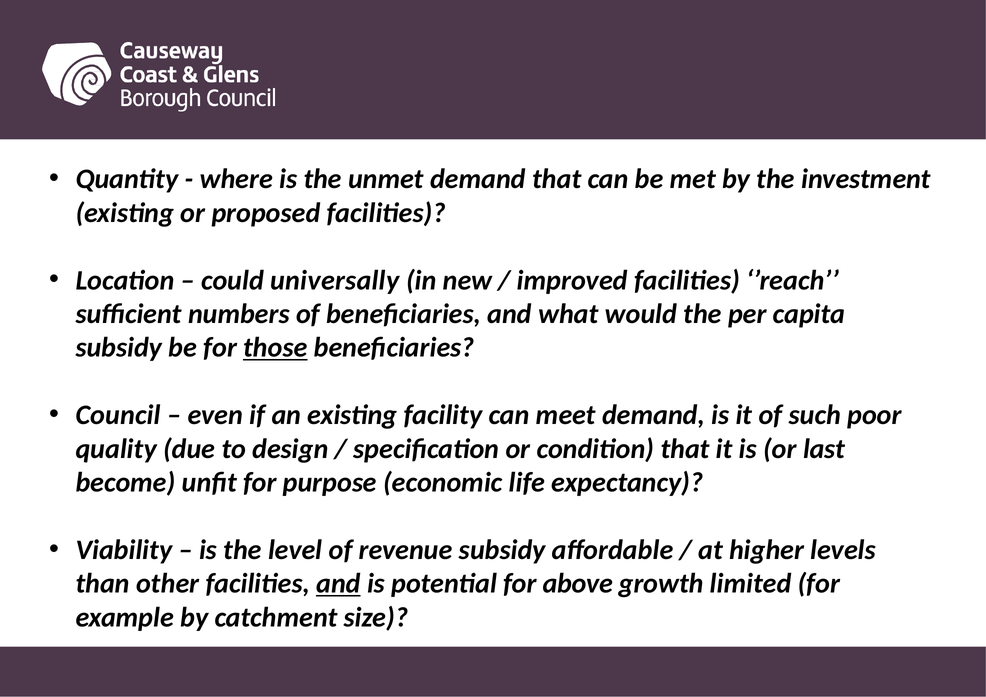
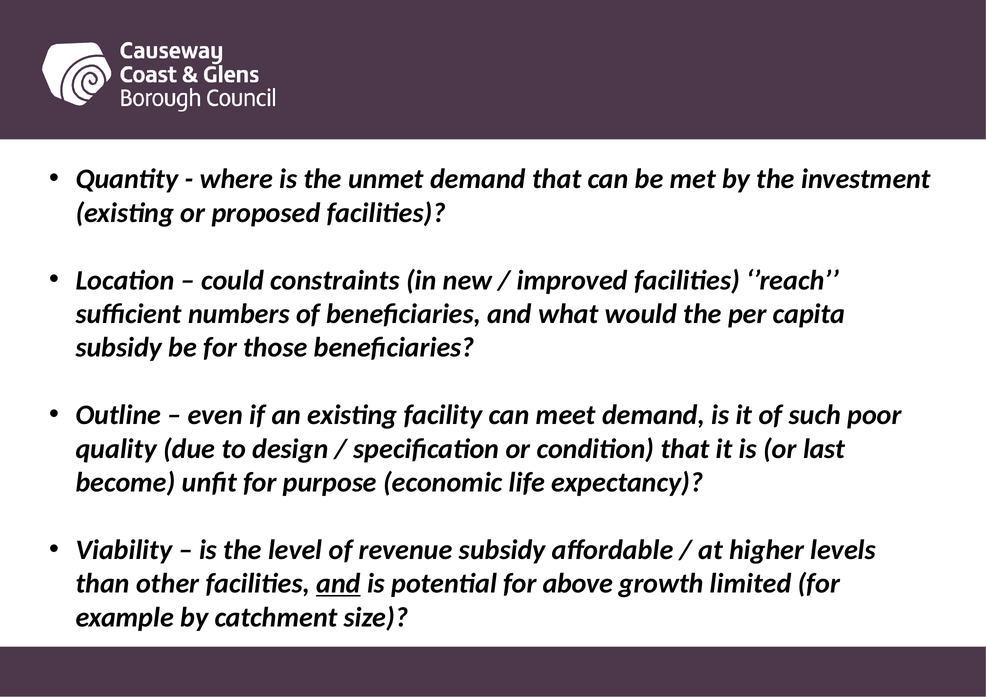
universally: universally -> constraints (335, 280)
those underline: present -> none (275, 348)
Council: Council -> Outline (118, 415)
